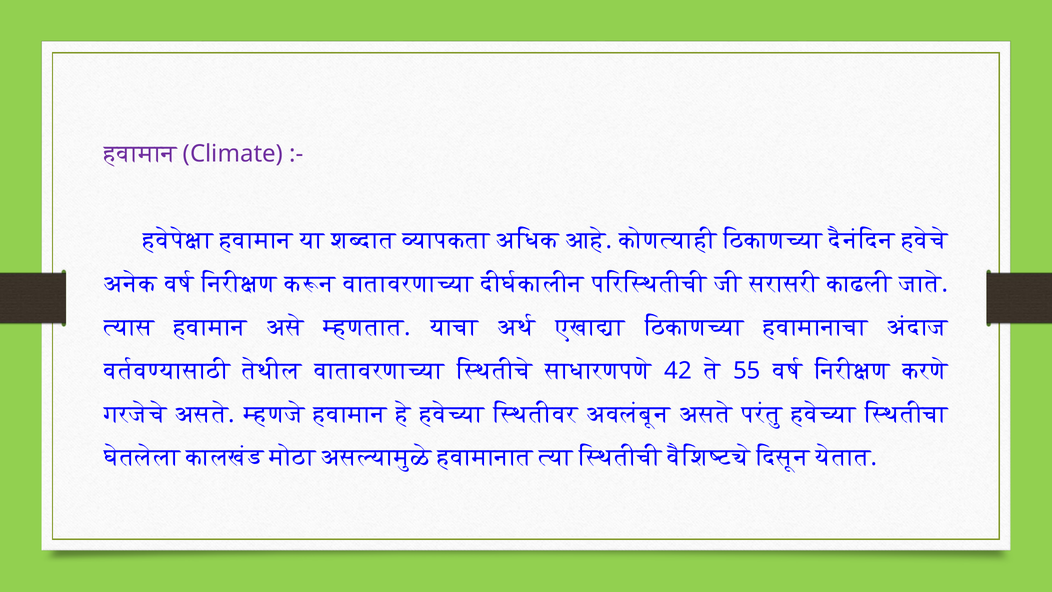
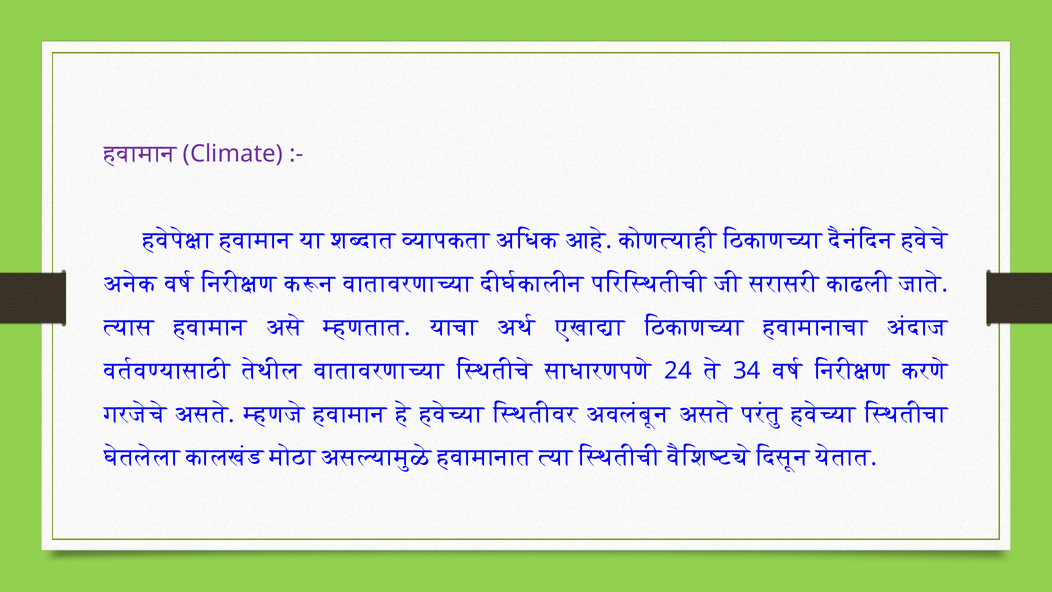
42: 42 -> 24 (678, 371)
55: 55 -> 34 (747, 371)
